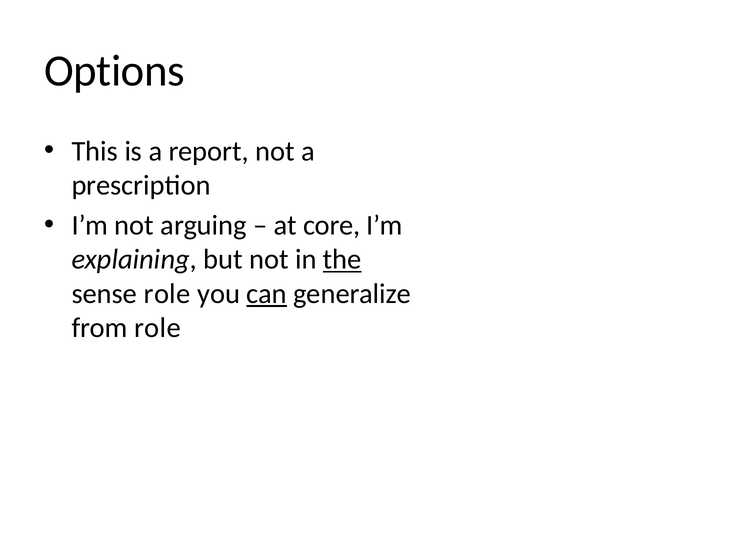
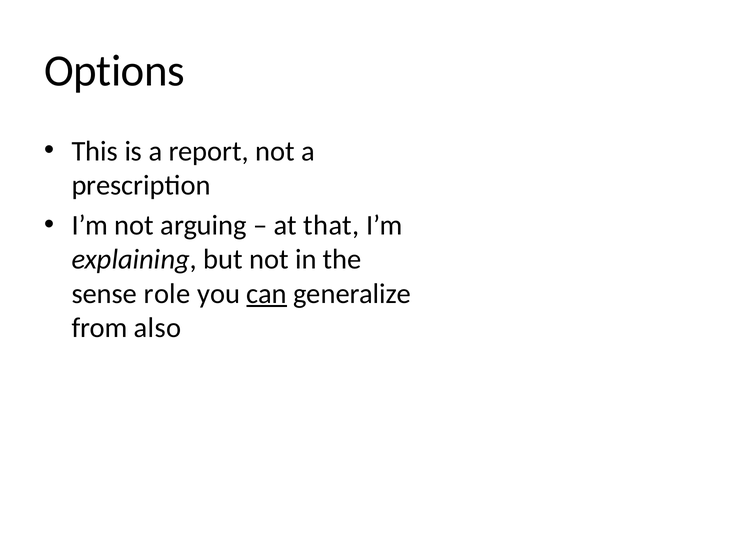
core: core -> that (331, 226)
the underline: present -> none (342, 260)
from role: role -> also (158, 328)
